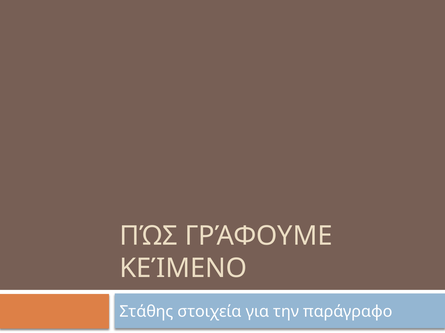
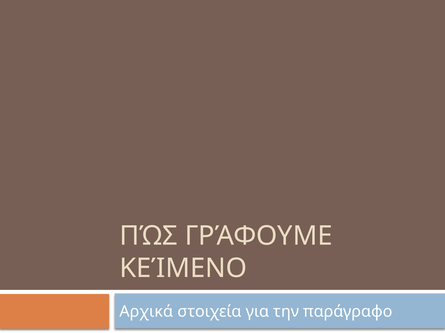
Στάθης: Στάθης -> Αρχικά (146, 312)
